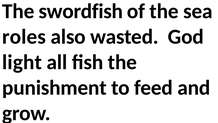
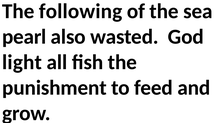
swordfish: swordfish -> following (81, 11)
roles: roles -> pearl (24, 37)
